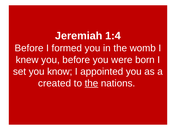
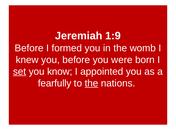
1:4: 1:4 -> 1:9 (113, 36)
set underline: none -> present (20, 72)
created: created -> fearfully (55, 83)
